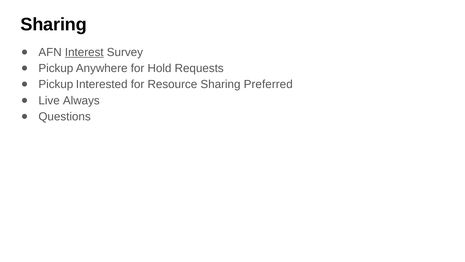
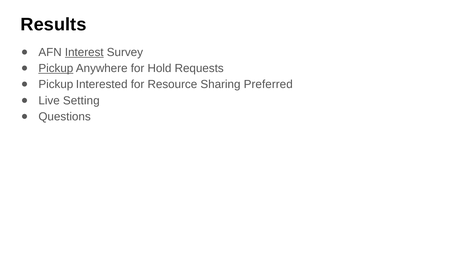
Sharing: Sharing -> Results (54, 25)
Pickup underline: none -> present (56, 68)
Always: Always -> Setting (81, 100)
